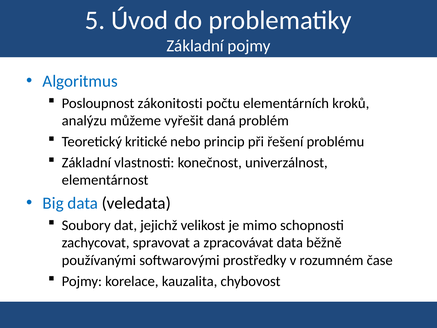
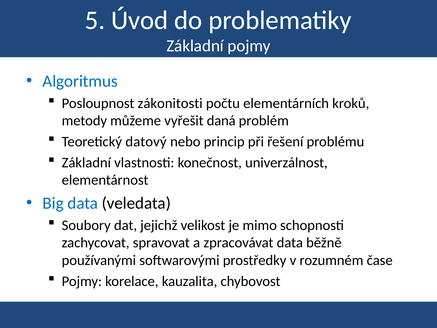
analýzu: analýzu -> metody (84, 121)
kritické: kritické -> datový (146, 142)
